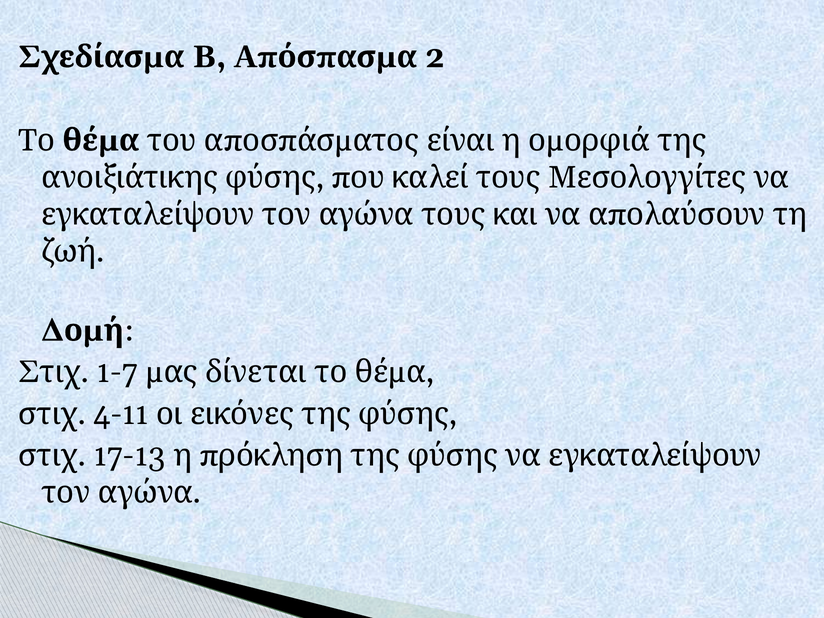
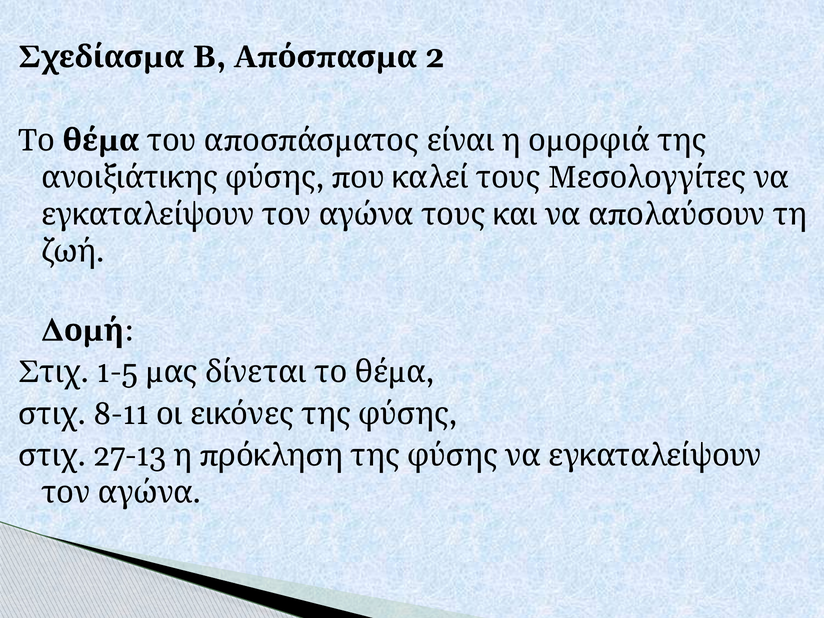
1-7: 1-7 -> 1-5 (117, 372)
4-11: 4-11 -> 8-11 (121, 414)
17-13: 17-13 -> 27-13 (130, 456)
